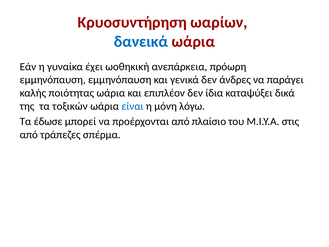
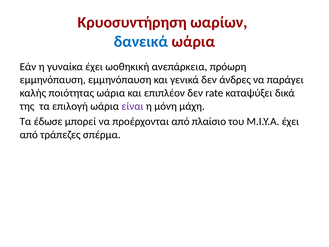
ίδια: ίδια -> rate (214, 93)
τοξικών: τοξικών -> επιλογή (70, 106)
είναι colour: blue -> purple (132, 106)
λόγω: λόγω -> μάχη (192, 106)
Μ.Ι.Υ.Α στις: στις -> έχει (290, 121)
